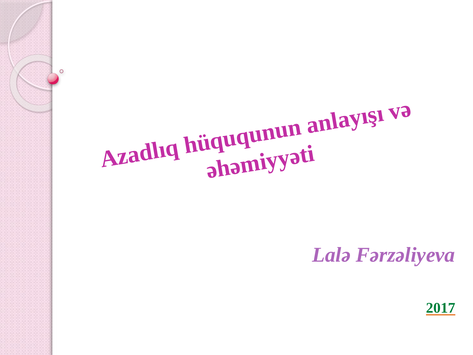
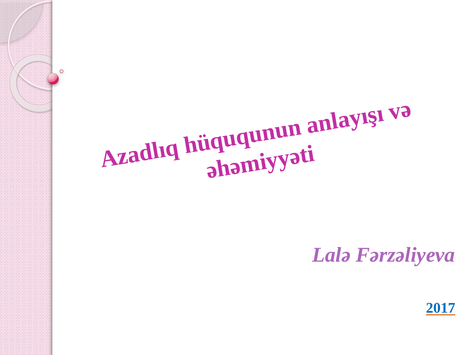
2017 colour: green -> blue (441, 308)
